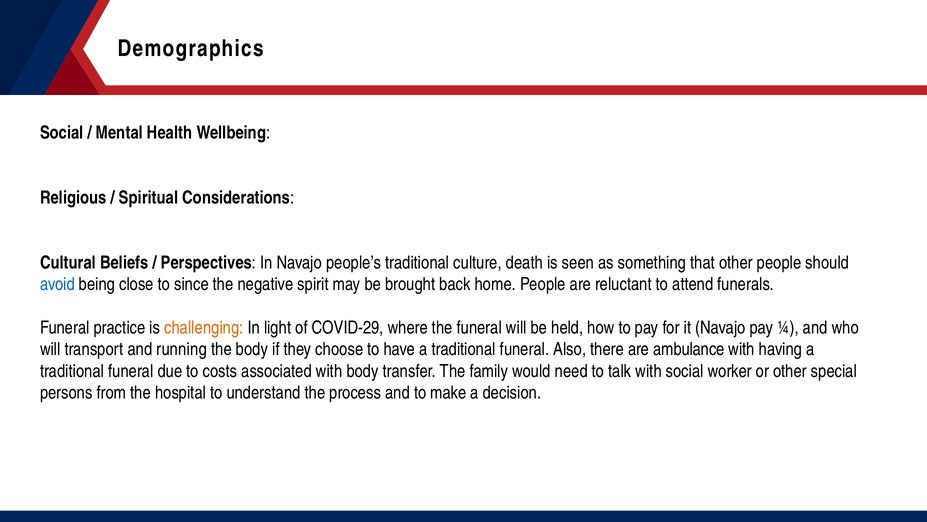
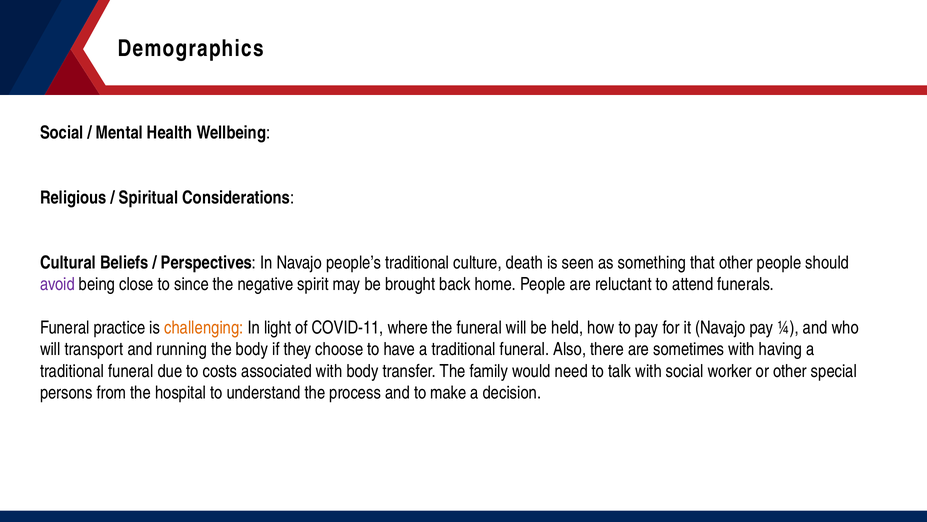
avoid colour: blue -> purple (57, 284)
COVID-29: COVID-29 -> COVID-11 (348, 327)
ambulance: ambulance -> sometimes (689, 349)
